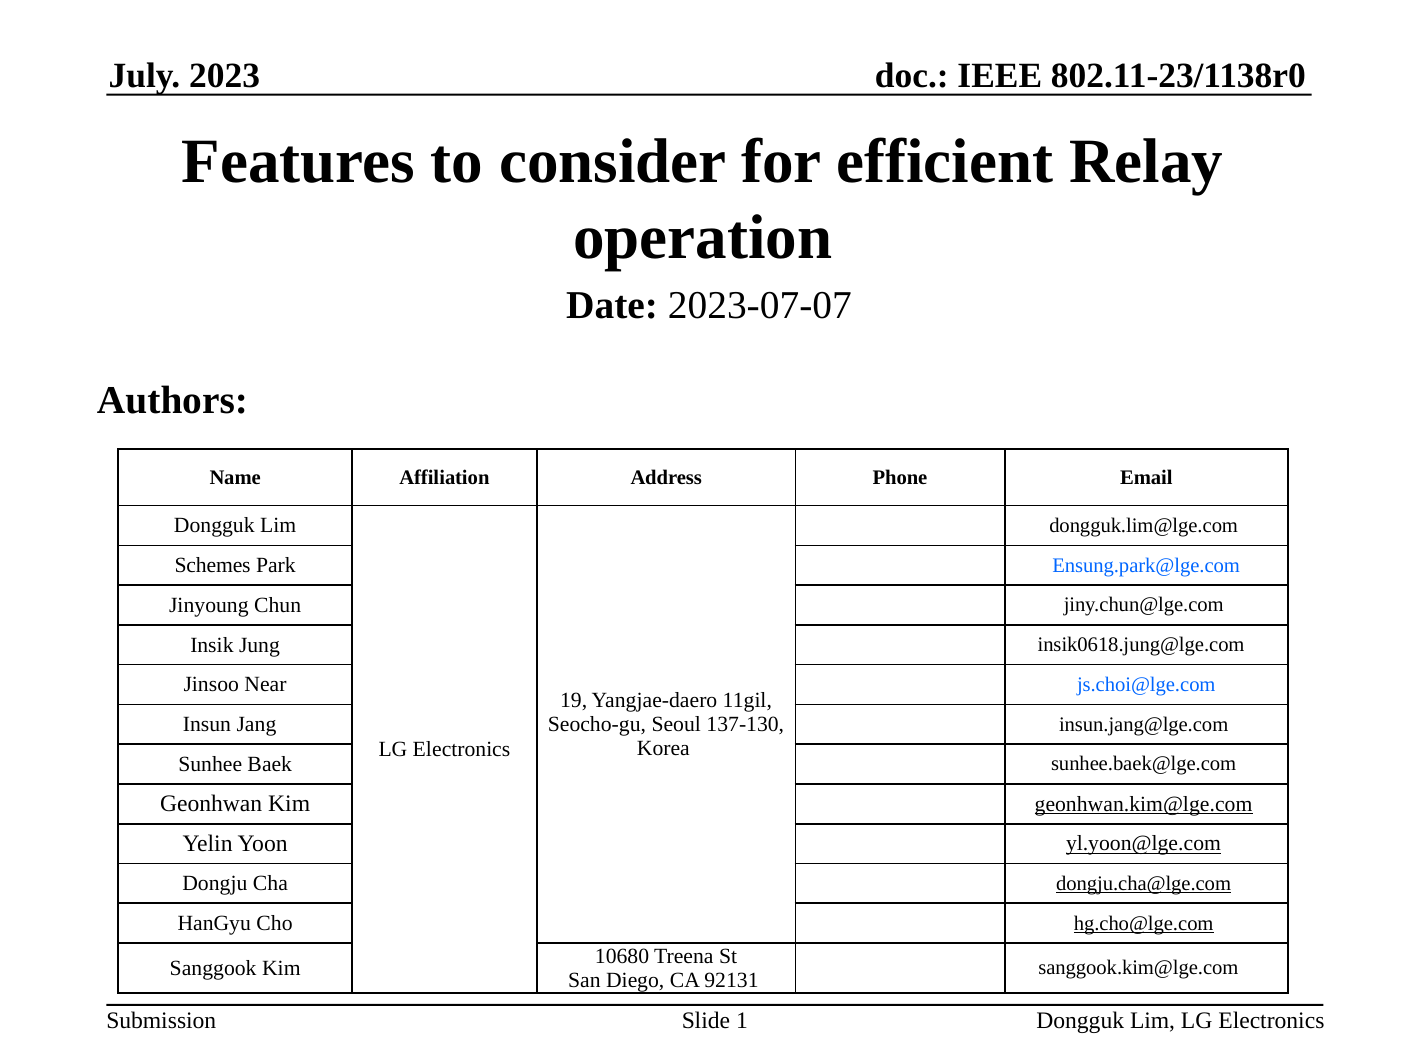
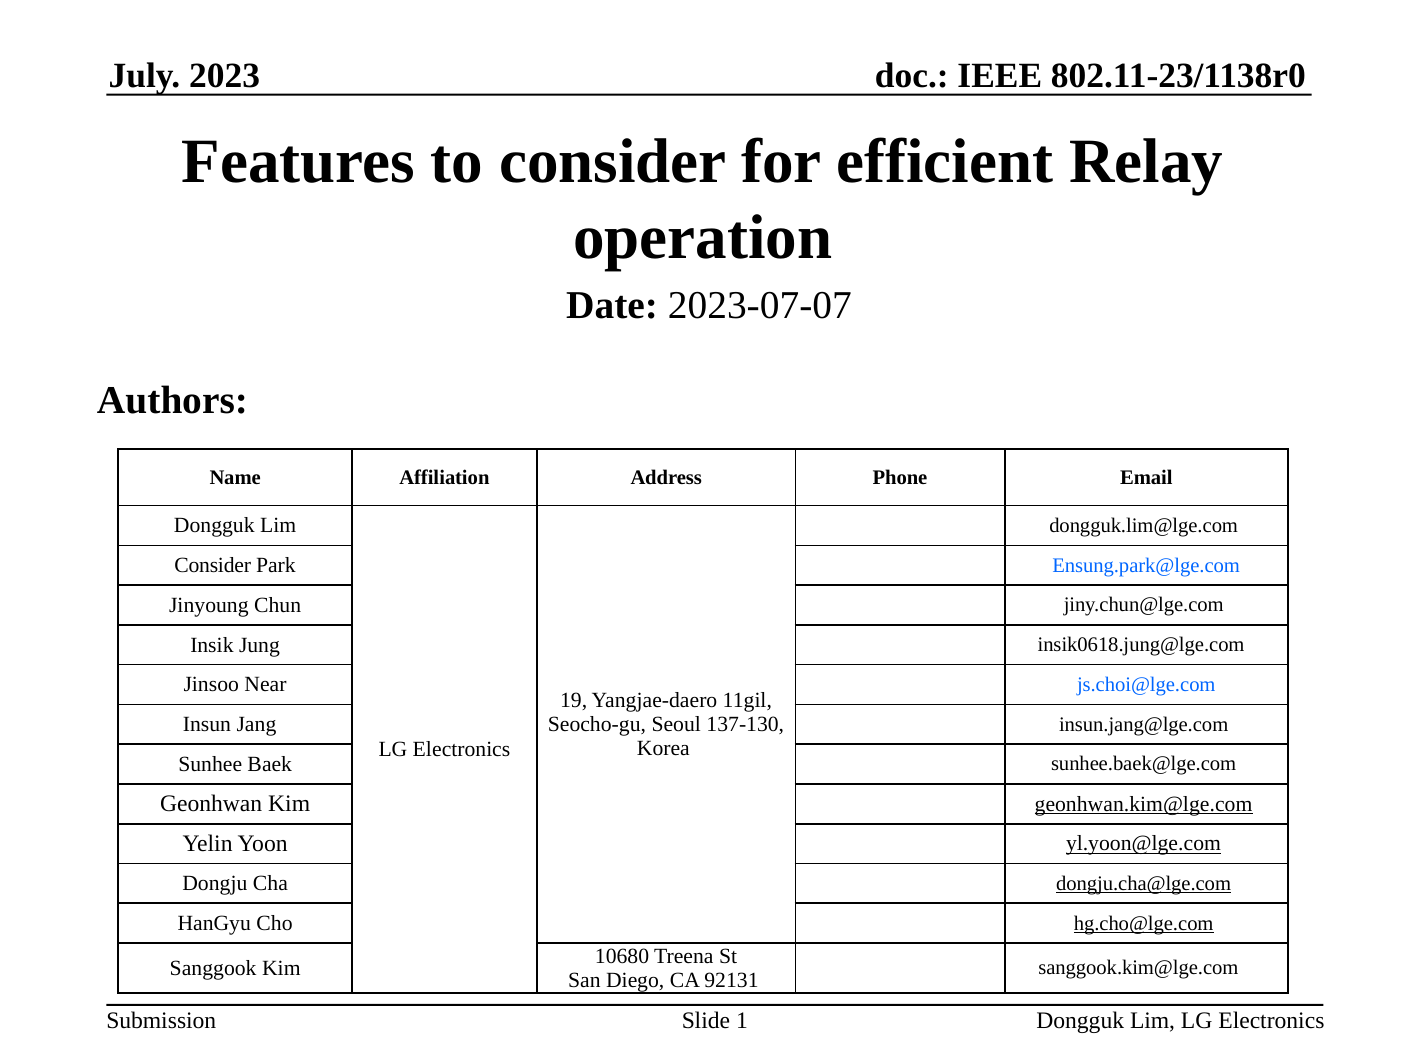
Schemes: Schemes -> Consider (213, 565)
